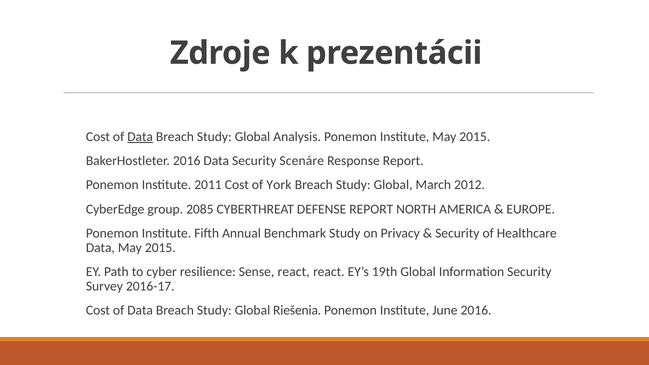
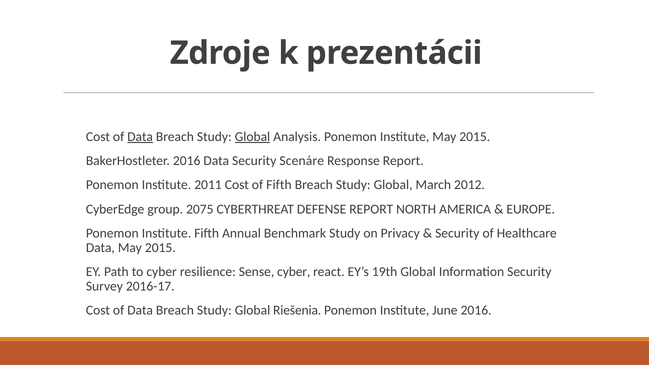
Global underline: none -> present (252, 137)
of York: York -> Fifth (279, 185)
2085: 2085 -> 2075 (200, 209)
Sense react: react -> cyber (294, 272)
